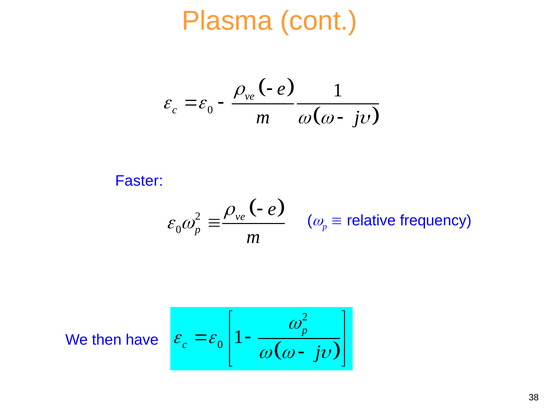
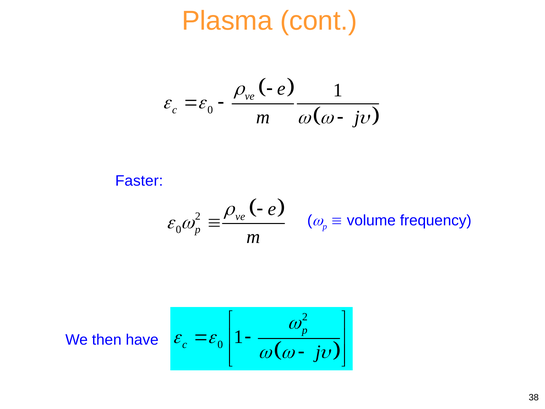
relative: relative -> volume (371, 220)
